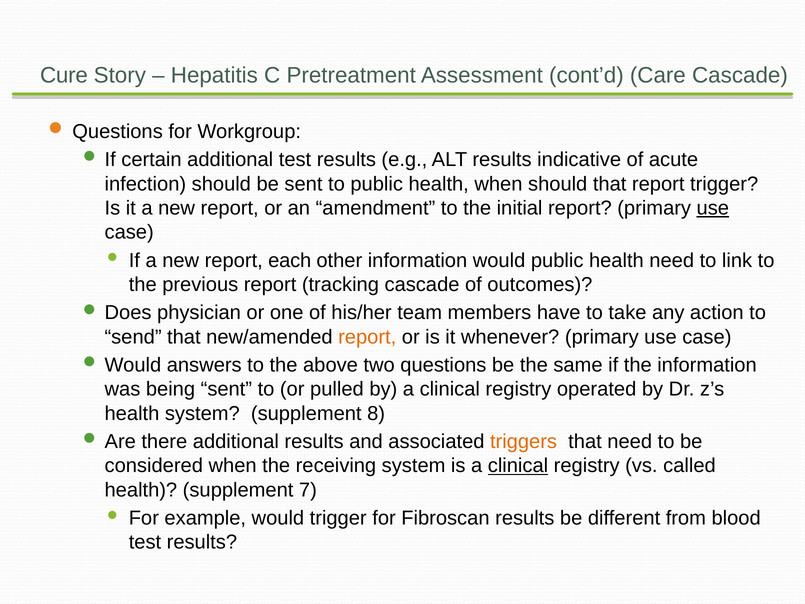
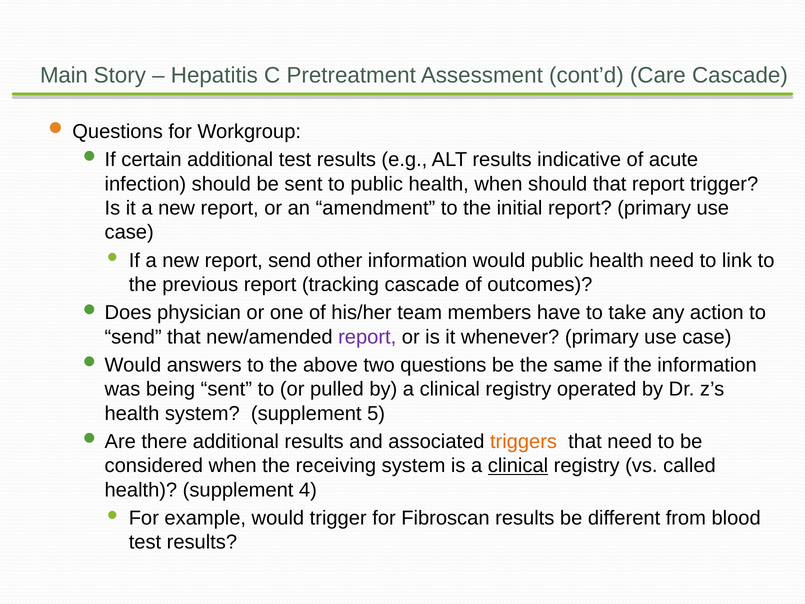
Cure: Cure -> Main (64, 75)
use underline: present -> none (713, 208)
report each: each -> send (290, 260)
report colour: orange -> purple (367, 337)
8: 8 -> 5 (376, 413)
7: 7 -> 4 (308, 490)
